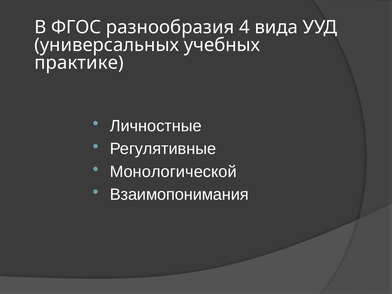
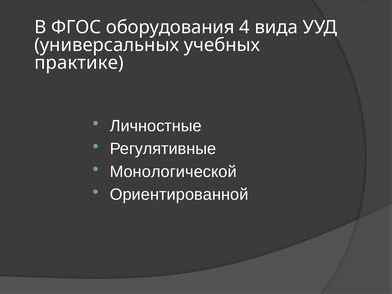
разнообразия: разнообразия -> оборудования (170, 27)
Взаимопонимания: Взаимопонимания -> Ориентированной (179, 195)
